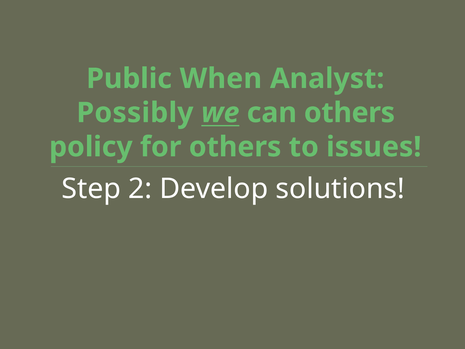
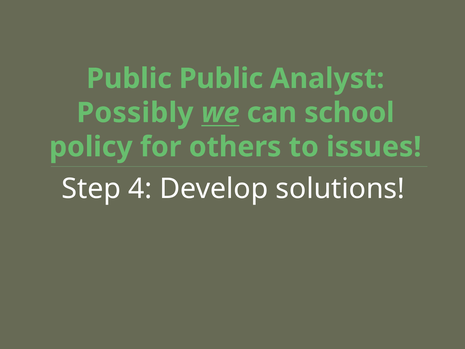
Public When: When -> Public (221, 79)
can others: others -> school (349, 113)
2: 2 -> 4 (140, 189)
